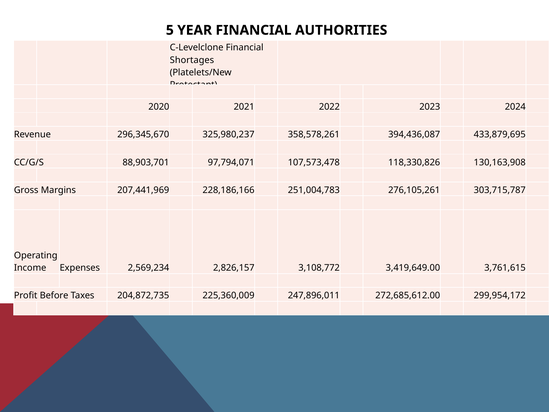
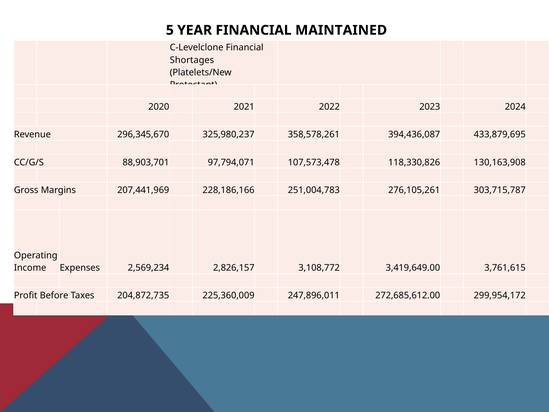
AUTHORITIES: AUTHORITIES -> MAINTAINED (341, 30)
